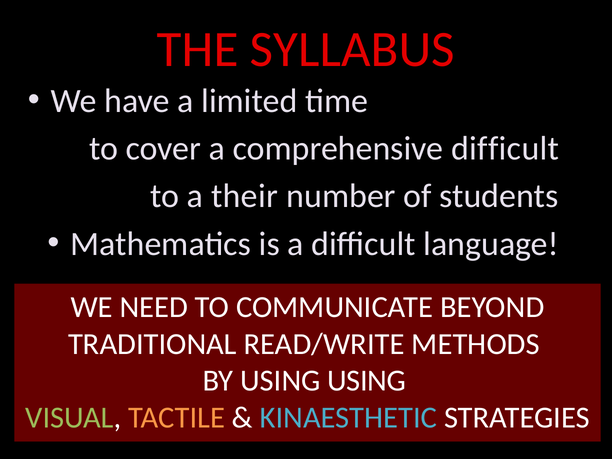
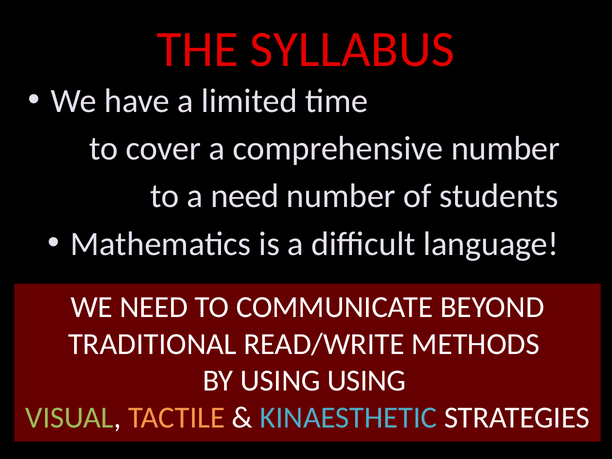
comprehensive difficult: difficult -> number (505, 149)
a their: their -> need (245, 196)
